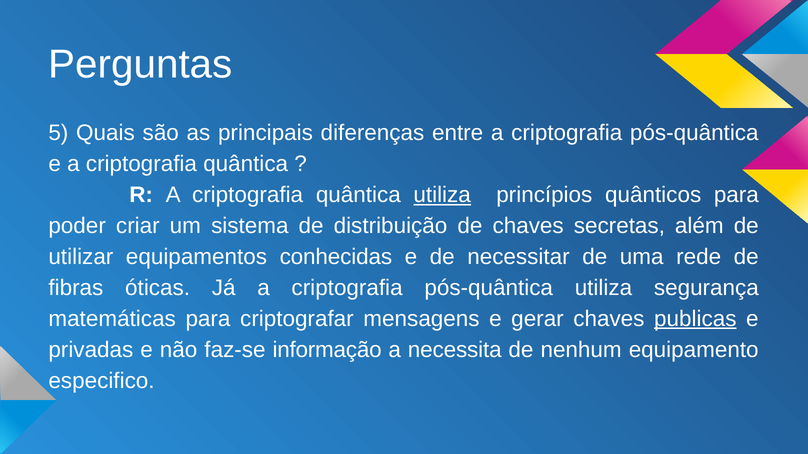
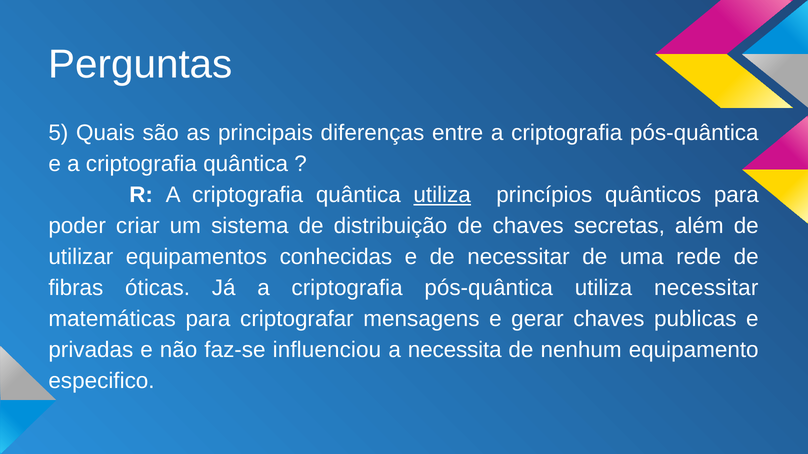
utiliza segurança: segurança -> necessitar (706, 288)
publicas underline: present -> none (695, 319)
informação: informação -> influenciou (327, 350)
